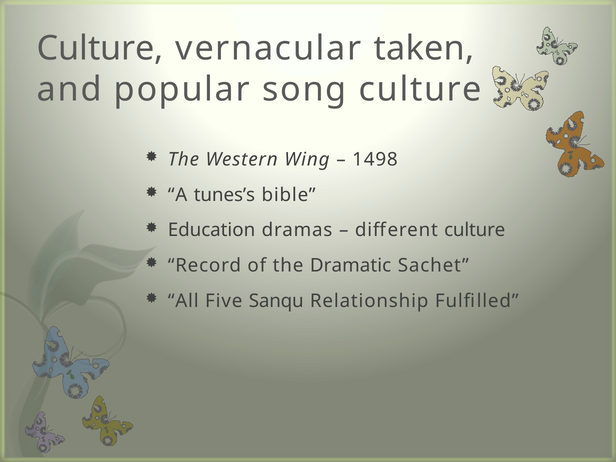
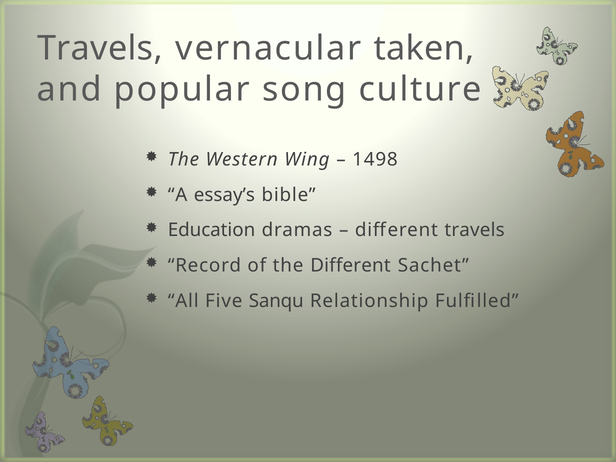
Culture: Culture -> Travels (100, 49)
tunes’s: tunes’s -> essay’s (224, 195)
different culture: culture -> travels (475, 230)
the Dramatic: Dramatic -> Different (350, 266)
